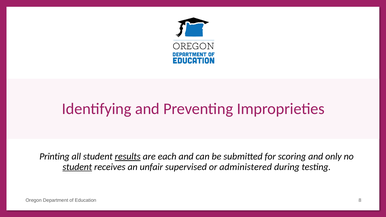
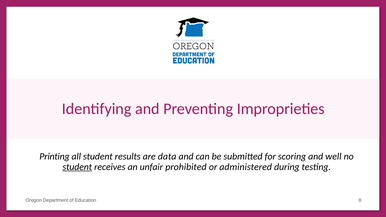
results underline: present -> none (128, 157)
each: each -> data (167, 157)
only: only -> well (333, 157)
supervised: supervised -> prohibited (186, 167)
